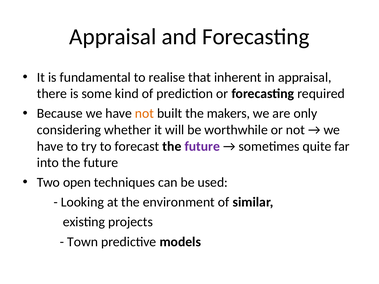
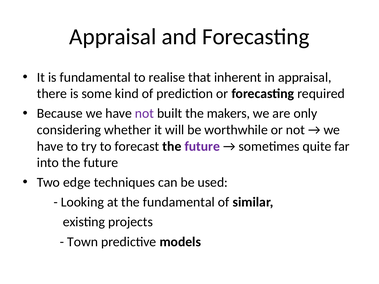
not colour: orange -> purple (144, 114)
open: open -> edge (77, 183)
the environment: environment -> fundamental (179, 202)
